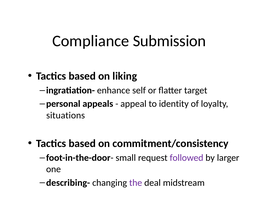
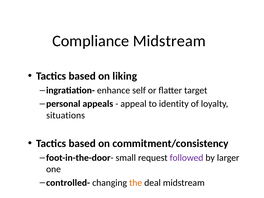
Compliance Submission: Submission -> Midstream (169, 41)
describing-: describing- -> controlled- (68, 183)
the colour: purple -> orange (136, 183)
